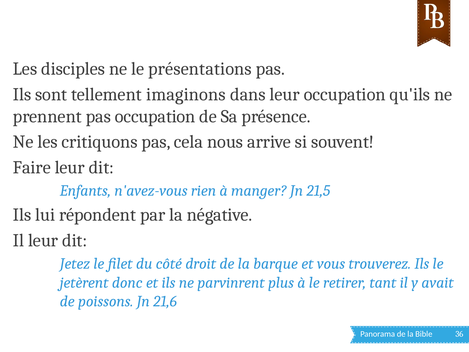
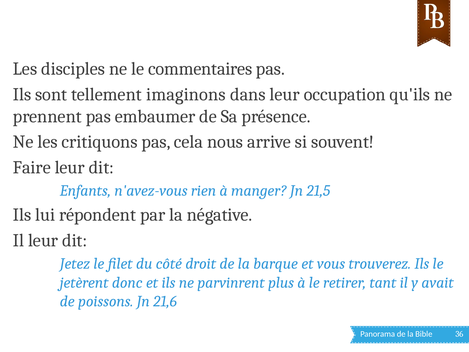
présentations: présentations -> commentaires (200, 69)
pas occupation: occupation -> embaumer (155, 116)
